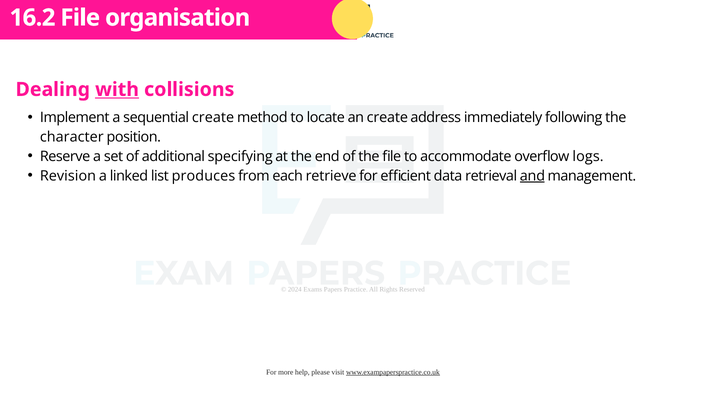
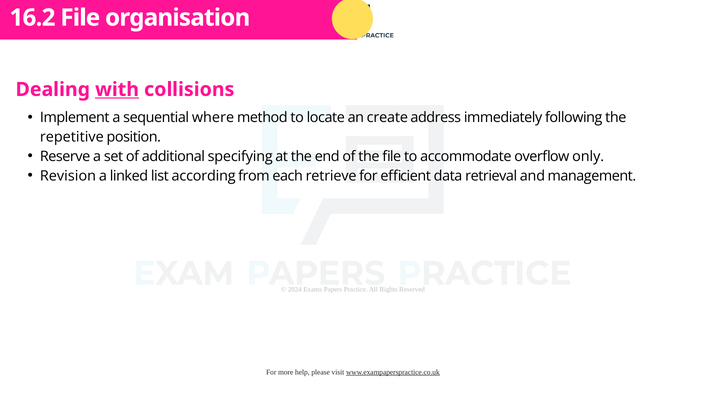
sequential create: create -> where (213, 118)
character: character -> repetitive (72, 137)
logs: logs -> only (588, 156)
produces: produces -> according (204, 176)
and underline: present -> none (532, 176)
